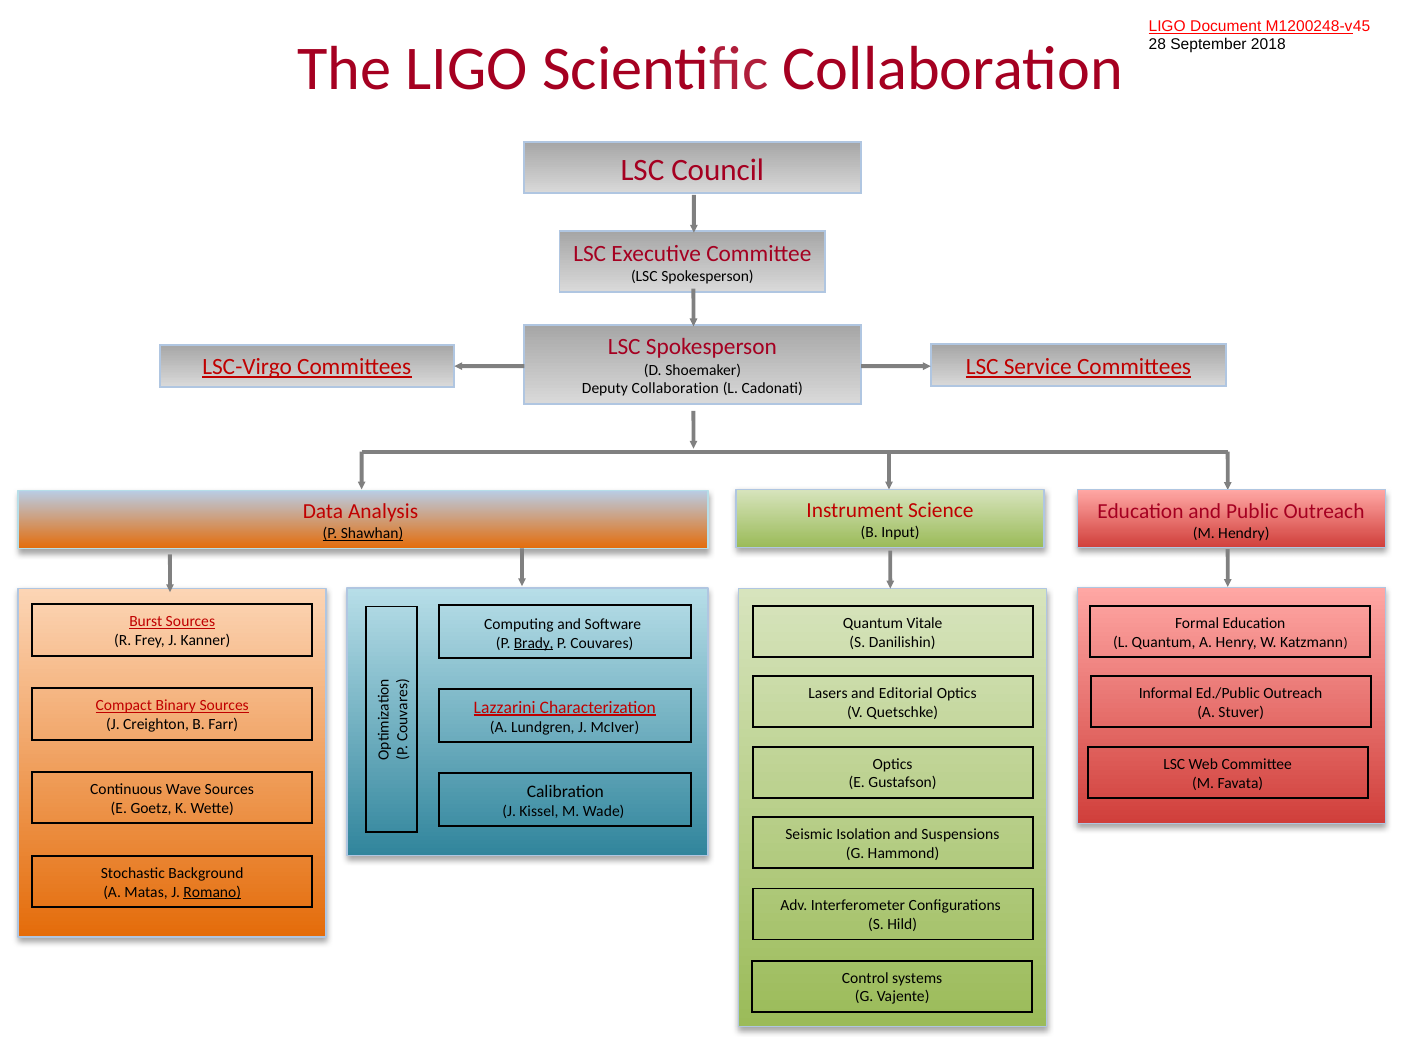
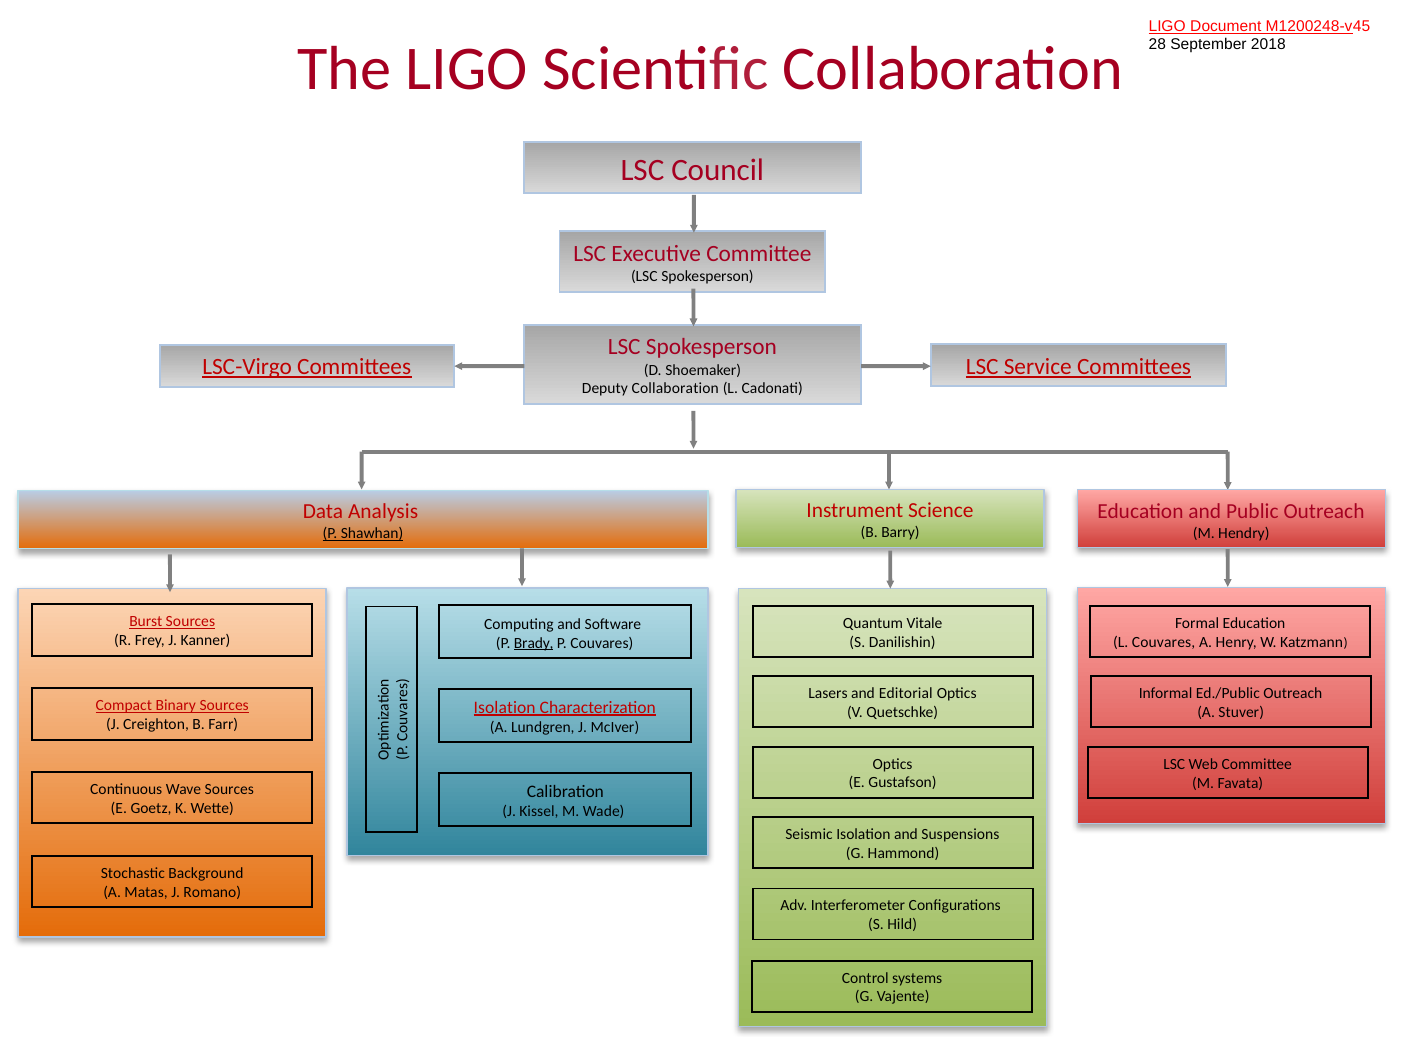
Input: Input -> Barry (900, 533)
L Quantum: Quantum -> Couvares (1164, 643)
Lazzarini: Lazzarini -> Isolation (505, 708)
Romano underline: present -> none (212, 893)
